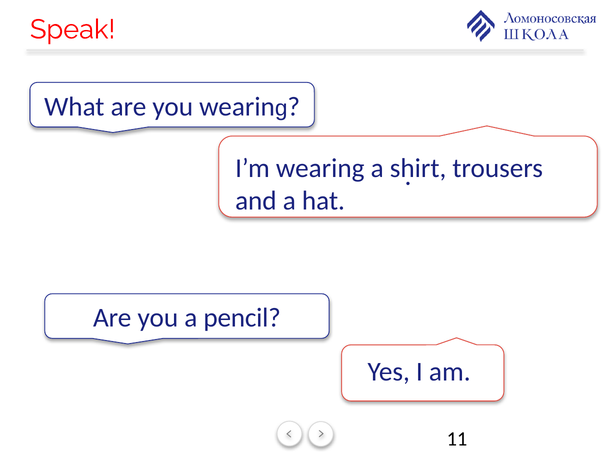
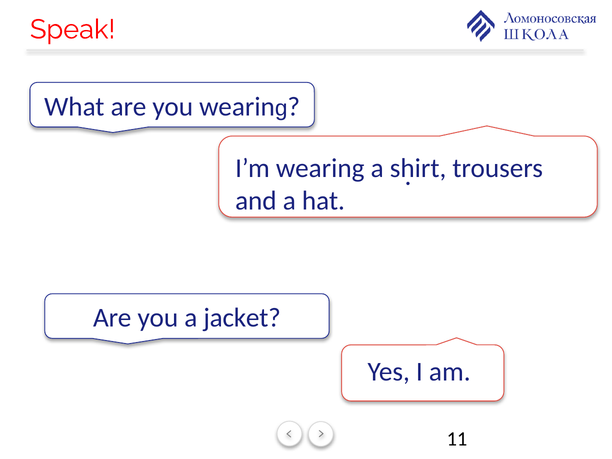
pencil: pencil -> jacket (242, 318)
